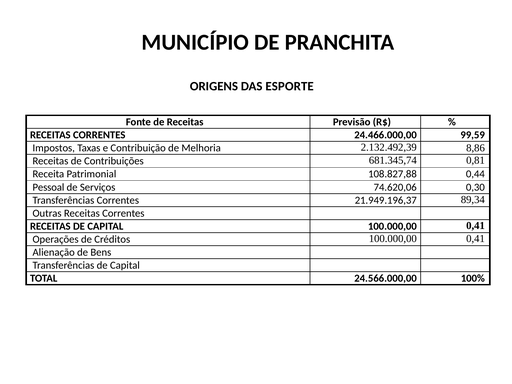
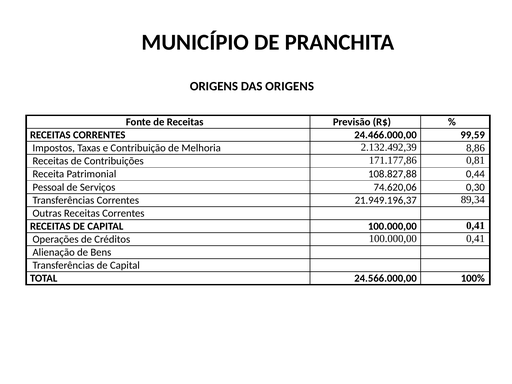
DAS ESPORTE: ESPORTE -> ORIGENS (290, 86)
681.345,74: 681.345,74 -> 171.177,86 (393, 160)
